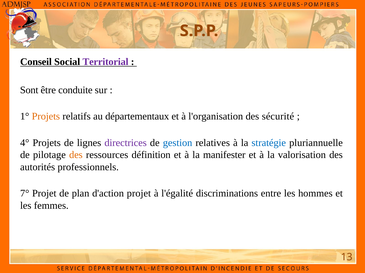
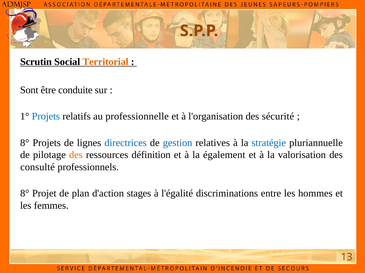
Conseil: Conseil -> Scrutin (36, 62)
Territorial colour: purple -> orange (105, 62)
Projets colour: orange -> blue (46, 117)
départementaux: départementaux -> professionnelle (137, 117)
4°: 4° -> 8° (25, 143)
directrices colour: purple -> blue (126, 143)
manifester: manifester -> également (224, 155)
autorités: autorités -> consulté (38, 167)
7°: 7° -> 8° (25, 194)
d'action projet: projet -> stages (139, 194)
